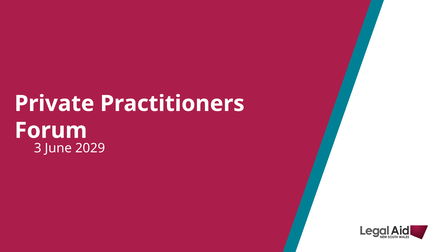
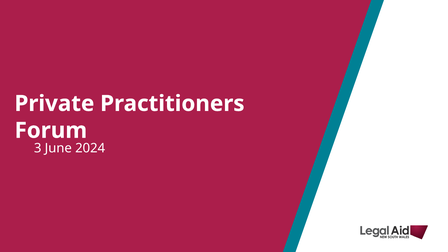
2029: 2029 -> 2024 (90, 148)
